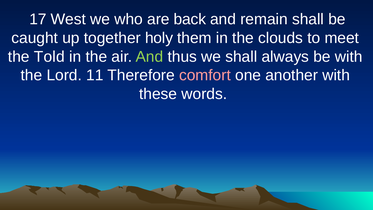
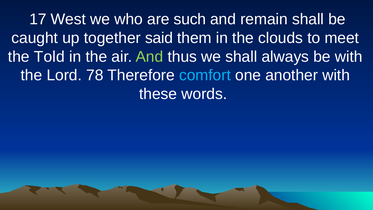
back: back -> such (190, 19)
holy: holy -> said (159, 38)
11: 11 -> 78 (95, 75)
comfort colour: pink -> light blue (205, 75)
